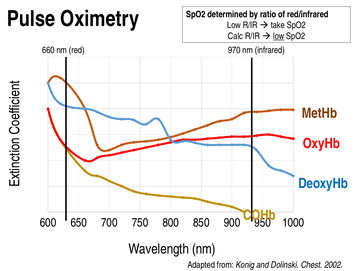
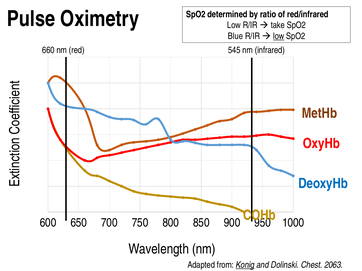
Calc: Calc -> Blue (235, 36)
970: 970 -> 545 (234, 50)
Konig underline: none -> present (245, 265)
2002: 2002 -> 2063 (334, 265)
